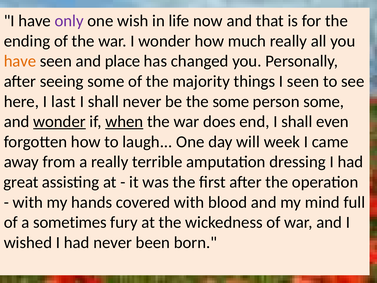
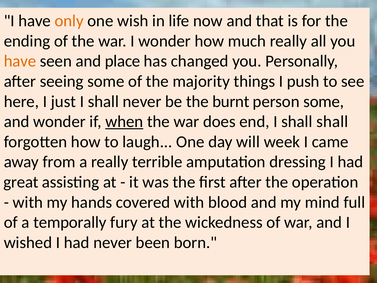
only colour: purple -> orange (69, 21)
I seen: seen -> push (303, 81)
last: last -> just (63, 101)
the some: some -> burnt (231, 101)
wonder underline: present -> none (59, 122)
shall even: even -> shall (332, 122)
sometimes: sometimes -> temporally (70, 222)
